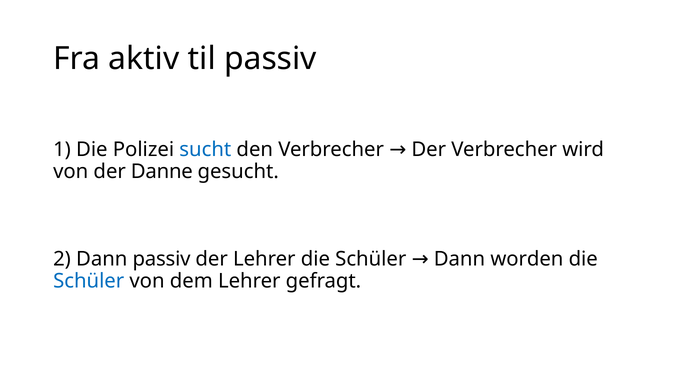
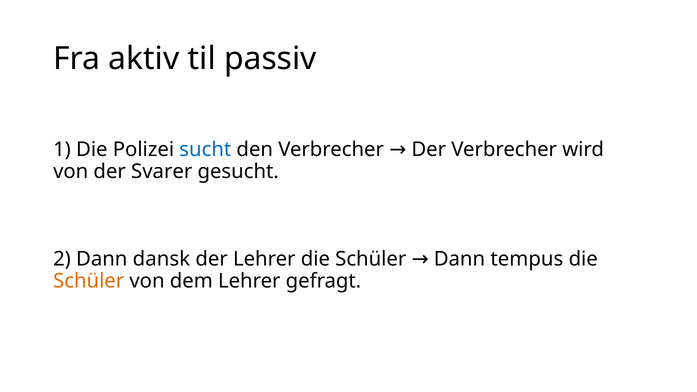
Danne: Danne -> Svarer (162, 171)
Dann passiv: passiv -> dansk (161, 259)
worden: worden -> tempus (527, 259)
Schüler colour: blue -> orange (89, 281)
